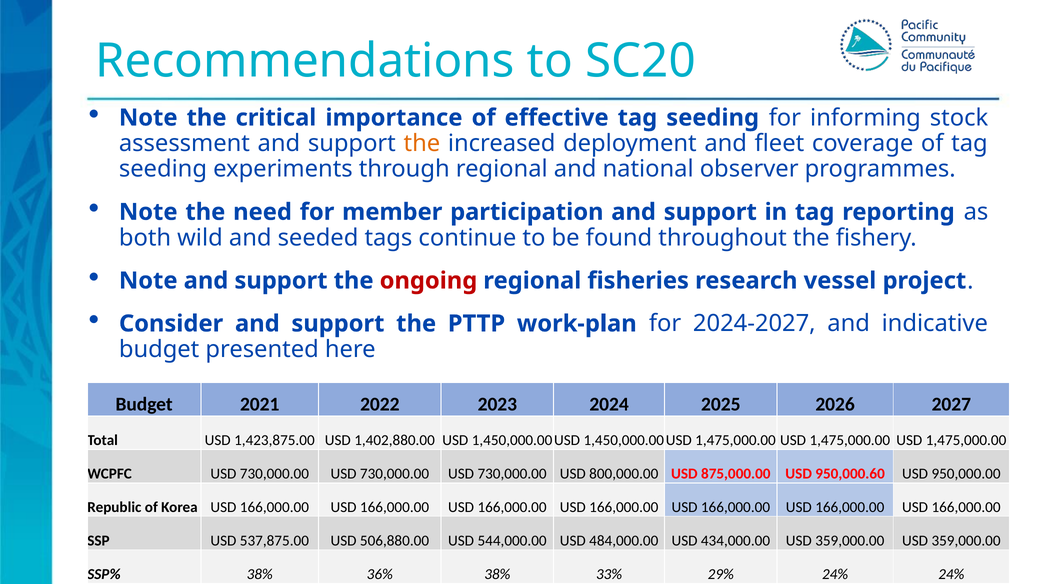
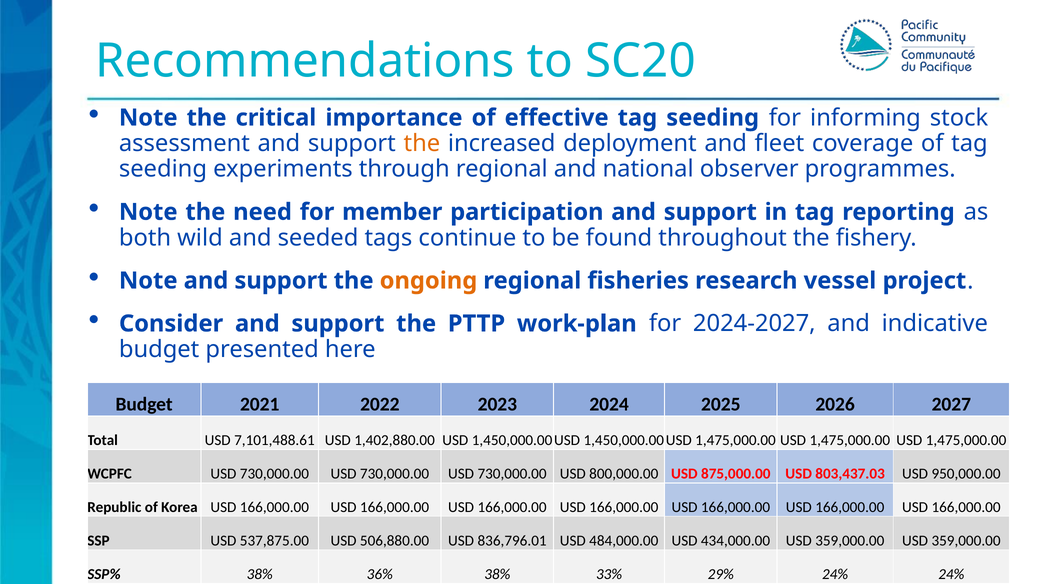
ongoing colour: red -> orange (428, 281)
1,423,875.00: 1,423,875.00 -> 7,101,488.61 (274, 440)
950,000.60: 950,000.60 -> 803,437.03 (850, 474)
544,000.00: 544,000.00 -> 836,796.01 (512, 541)
